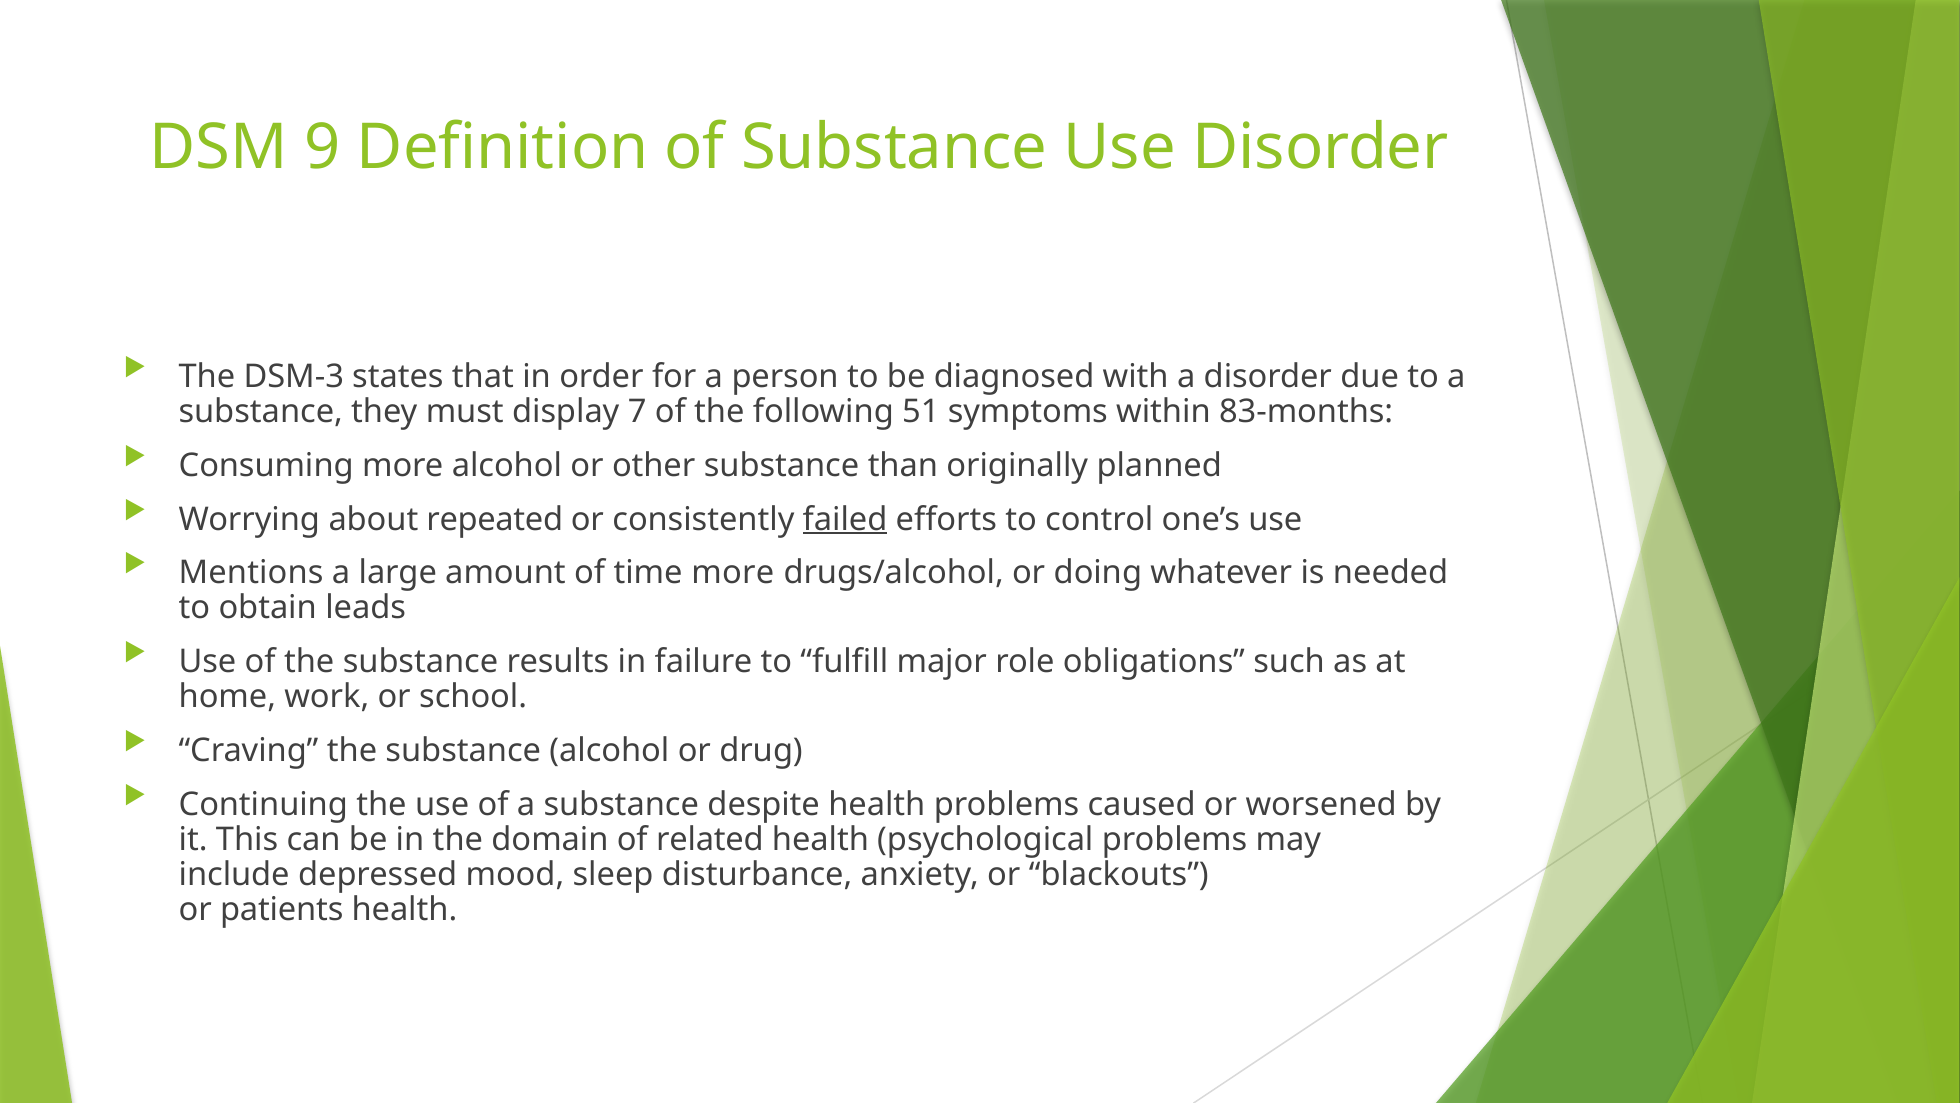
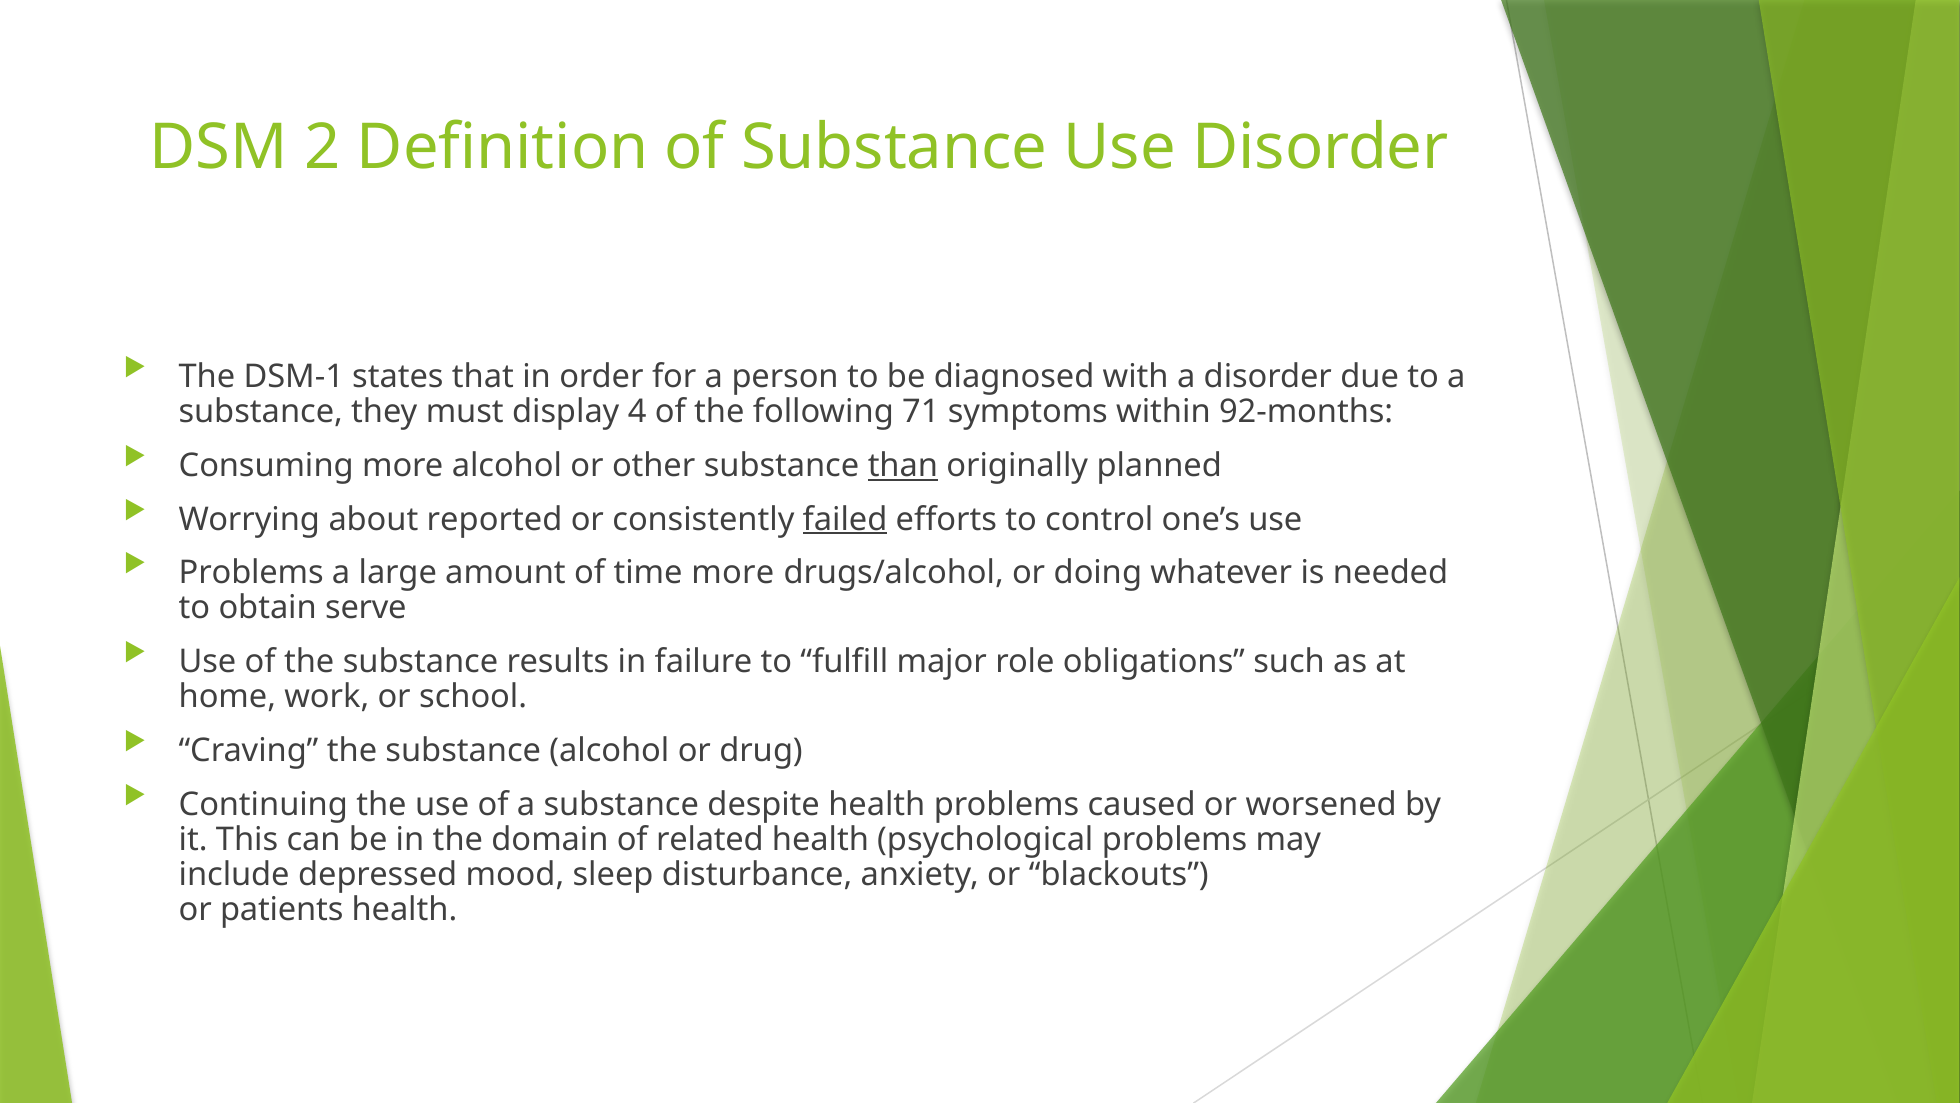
9: 9 -> 2 (322, 148)
DSM-3: DSM-3 -> DSM-1 (294, 377)
7: 7 -> 4 (637, 412)
51: 51 -> 71 (921, 412)
83-months: 83-months -> 92-months (1306, 412)
than underline: none -> present (903, 465)
repeated: repeated -> reported (495, 519)
Mentions: Mentions -> Problems (251, 573)
leads: leads -> serve (366, 608)
